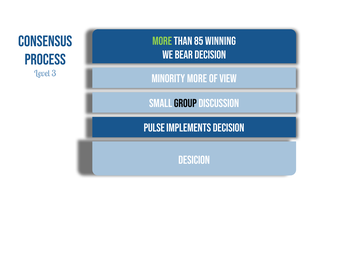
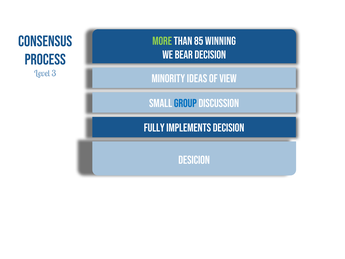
minority more: more -> ideas (197, 79)
group colour: black -> blue (185, 103)
pulse: pulse -> fully (154, 128)
